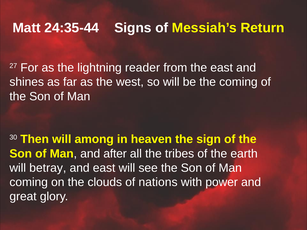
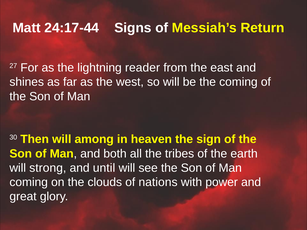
24:35-44: 24:35-44 -> 24:17-44 (72, 28)
after: after -> both (115, 154)
betray: betray -> strong (48, 168)
and east: east -> until (104, 168)
